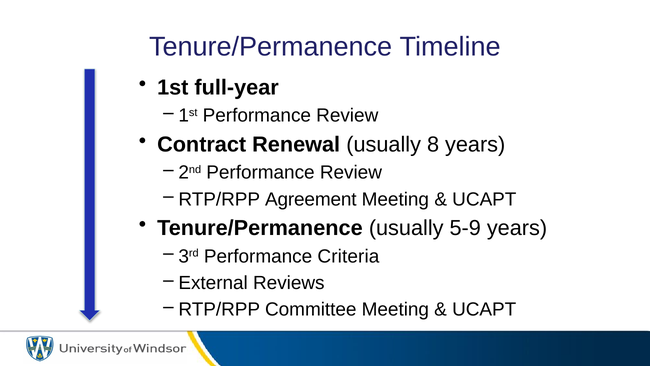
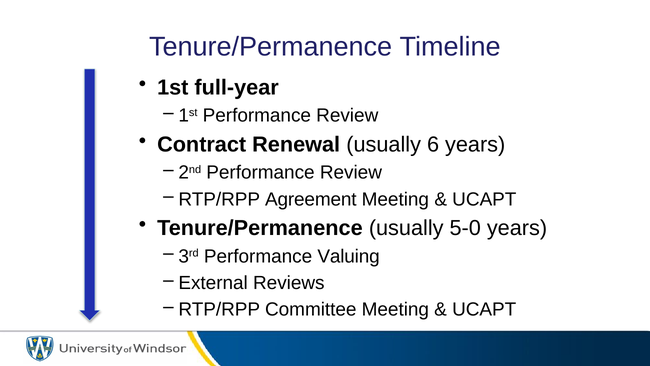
8: 8 -> 6 (433, 145)
5-9: 5-9 -> 5-0 (465, 228)
Criteria: Criteria -> Valuing (349, 256)
